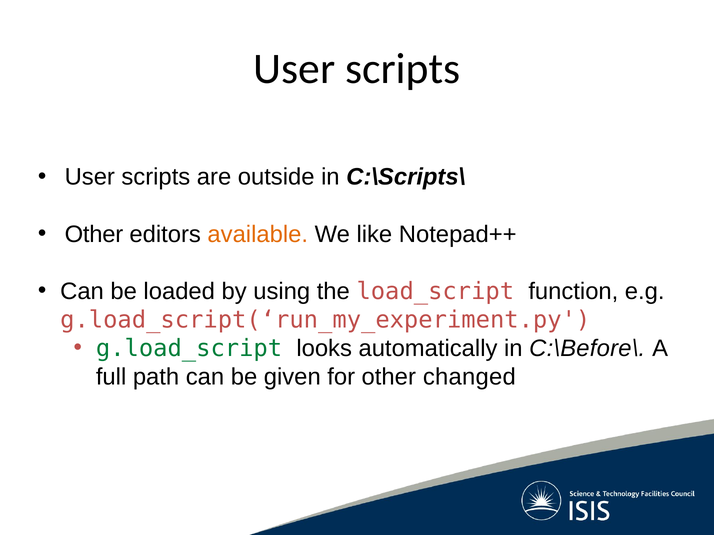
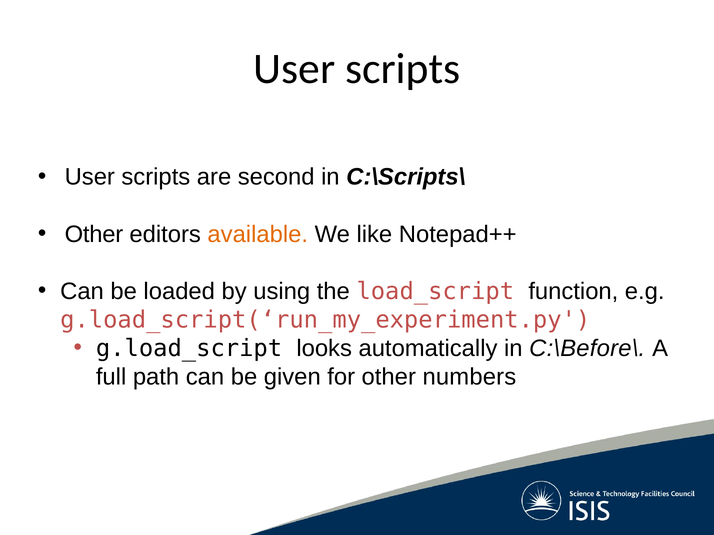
outside: outside -> second (276, 177)
g.load_script colour: green -> black (189, 349)
changed: changed -> numbers (469, 377)
